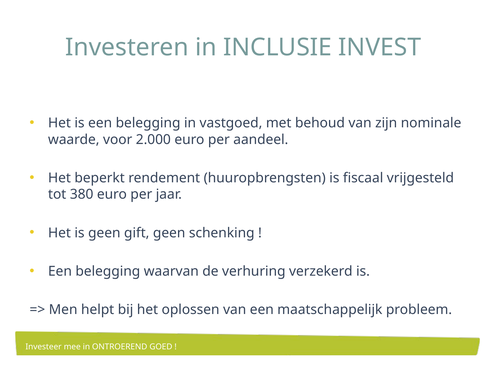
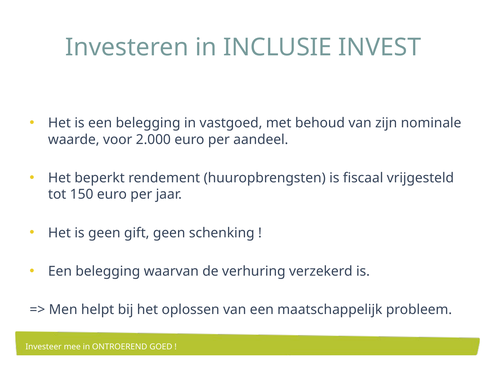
380: 380 -> 150 (82, 194)
